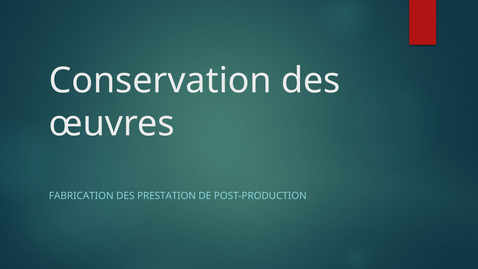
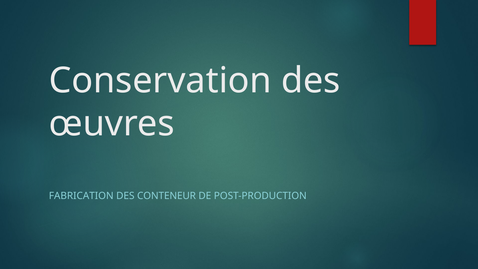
PRESTATION: PRESTATION -> CONTENEUR (167, 196)
